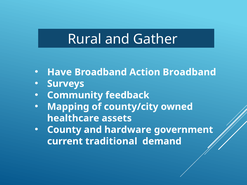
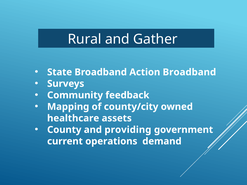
Have: Have -> State (60, 72)
hardware: hardware -> providing (128, 130)
traditional: traditional -> operations (111, 141)
